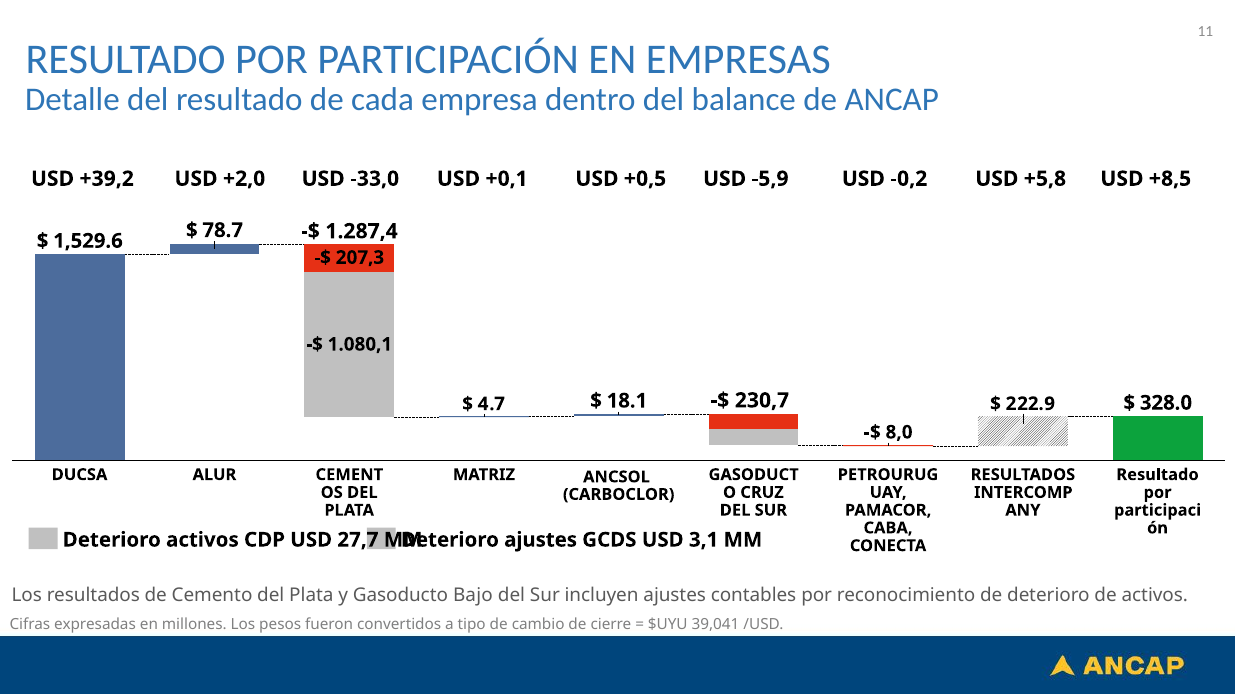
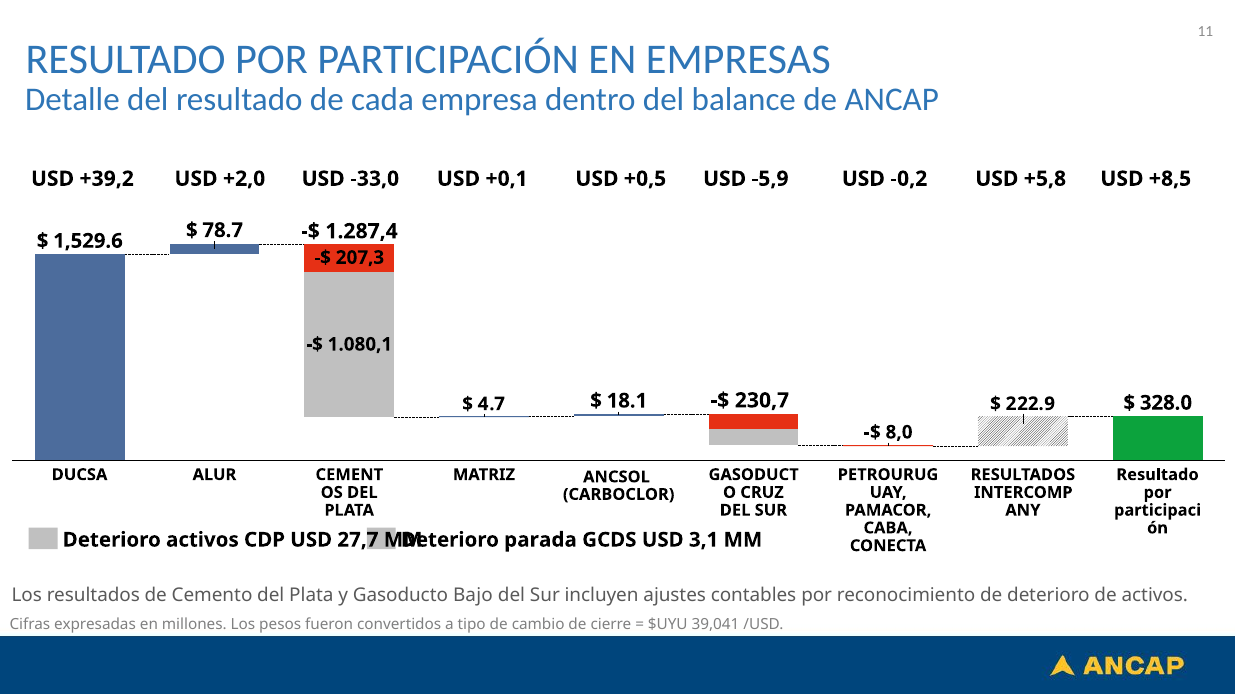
ajustes: ajustes -> parada (540, 540)
